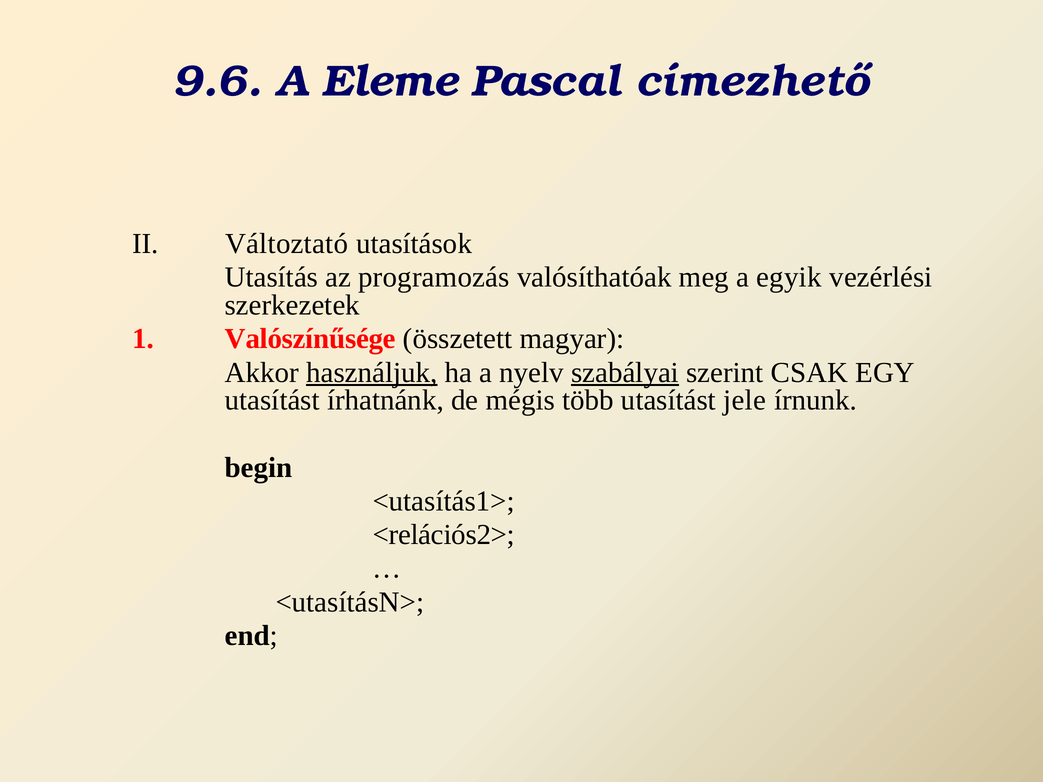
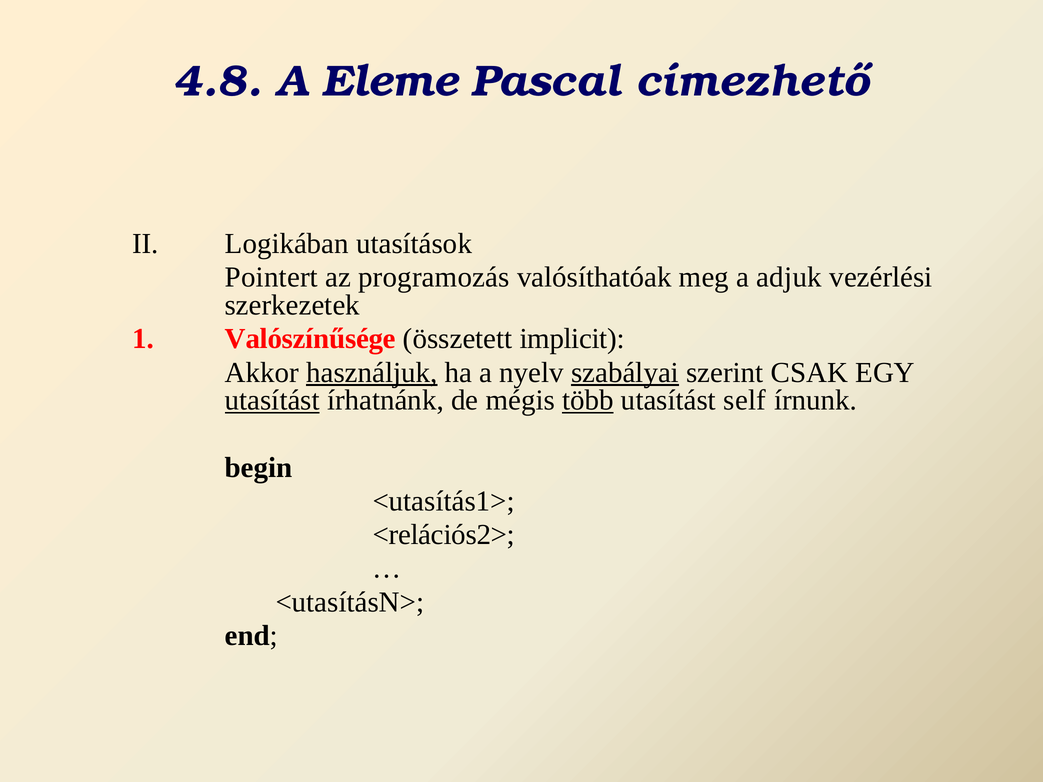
9.6: 9.6 -> 4.8 (217, 81)
Változtató: Változtató -> Logikában (287, 244)
Utasítás: Utasítás -> Pointert (271, 278)
egyik: egyik -> adjuk (789, 278)
magyar: magyar -> implicit (572, 339)
utasítást underline: none -> present (272, 400)
több underline: none -> present (588, 400)
jele: jele -> self (745, 400)
